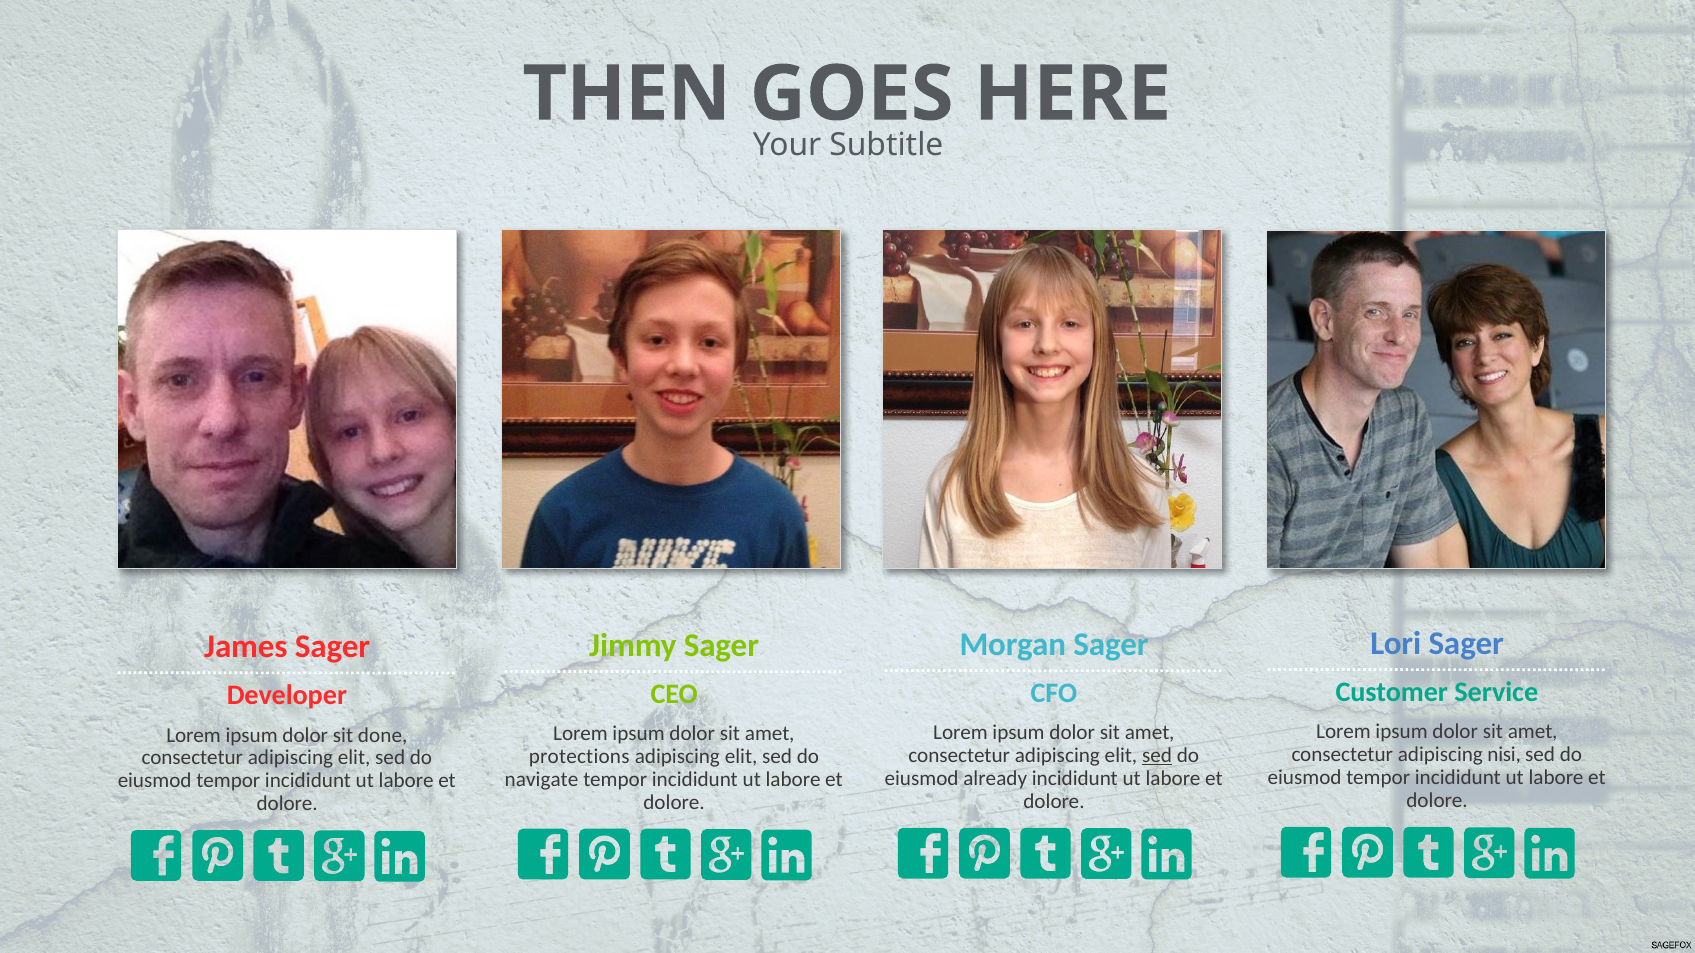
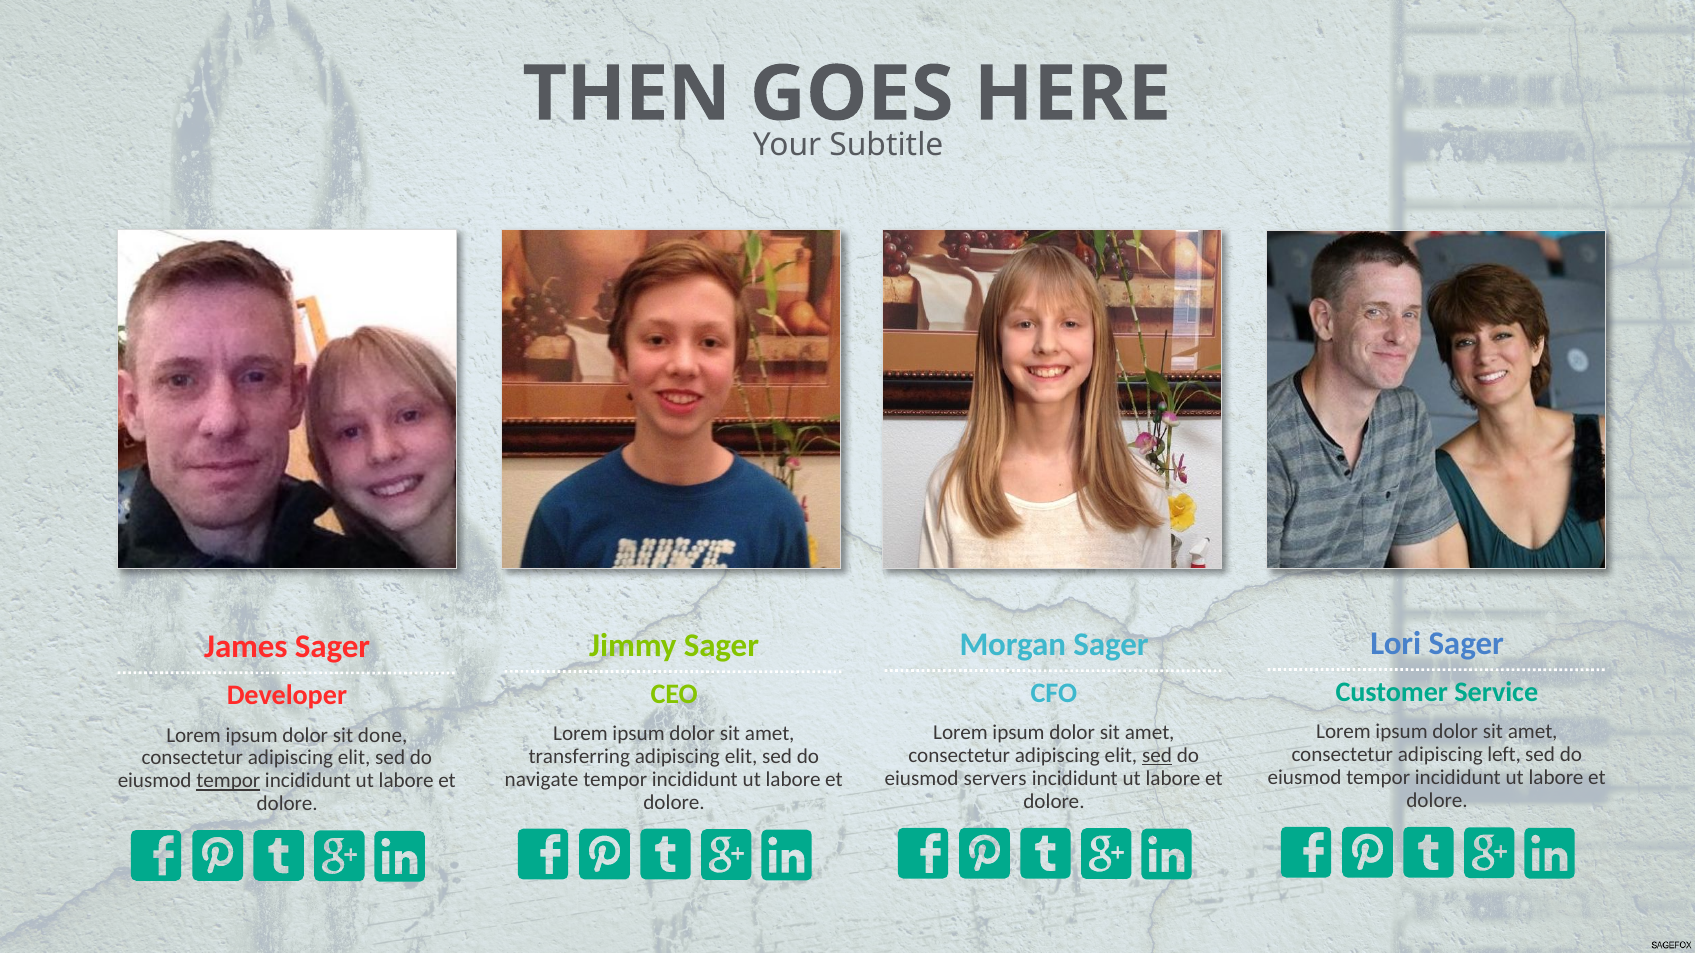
nisi: nisi -> left (1504, 755)
protections: protections -> transferring (579, 757)
already: already -> servers (995, 779)
tempor underline: none -> present (228, 781)
